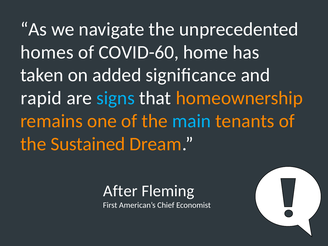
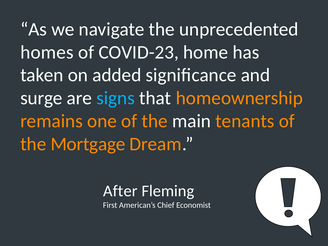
COVID-60: COVID-60 -> COVID-23 (139, 52)
rapid: rapid -> surge (41, 98)
main colour: light blue -> white (192, 121)
Sustained: Sustained -> Mortgage (88, 144)
